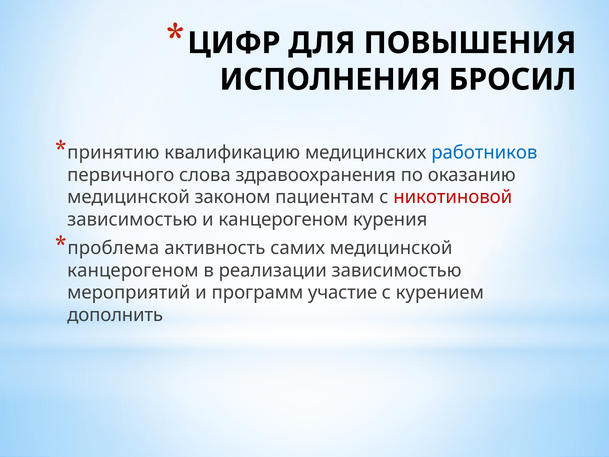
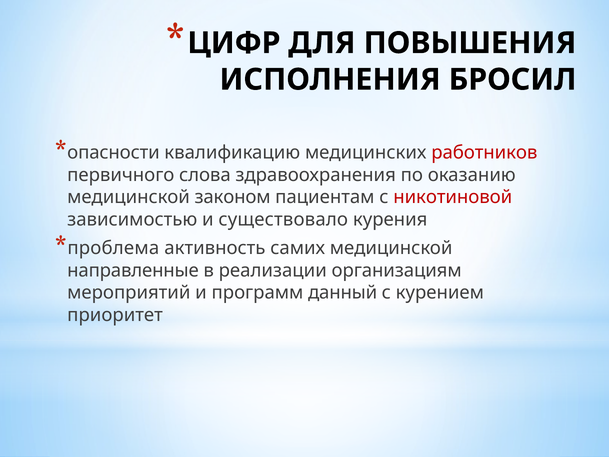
принятию: принятию -> опасности (113, 153)
работников colour: blue -> red (484, 153)
и канцерогеном: канцерогеном -> существовало (283, 219)
канцерогеном: канцерогеном -> направленные (133, 270)
реализации зависимостью: зависимостью -> организациям (397, 270)
участие: участие -> данный (343, 293)
дополнить: дополнить -> приоритет (115, 315)
